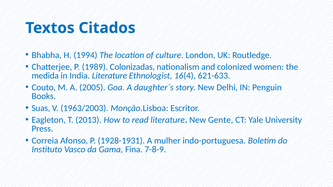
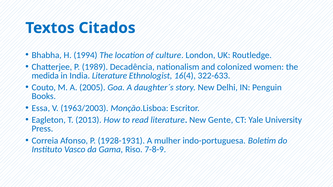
Colonizadas: Colonizadas -> Decadência (132, 67)
621-633: 621-633 -> 322-633 (214, 76)
Suas: Suas -> Essa (41, 108)
Fina: Fina -> Riso (134, 150)
